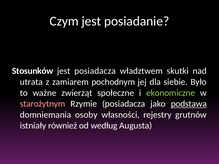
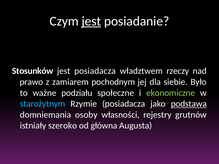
jest underline: none -> present (91, 21)
skutki: skutki -> rzeczy (178, 71)
utrata: utrata -> prawo (31, 82)
zwierząt: zwierząt -> podziału (77, 93)
starożytnym colour: pink -> light blue (43, 104)
również: również -> szeroko (63, 126)
według: według -> główna (104, 126)
